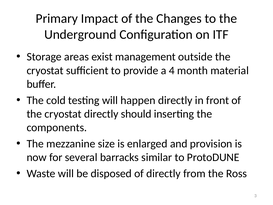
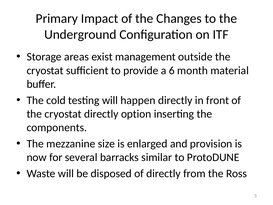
4: 4 -> 6 (172, 70)
should: should -> option (136, 114)
